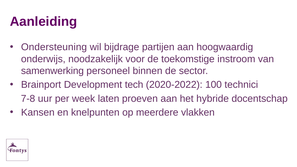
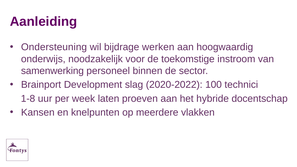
partijen: partijen -> werken (158, 47)
tech: tech -> slag (134, 85)
7-8: 7-8 -> 1-8 (28, 99)
